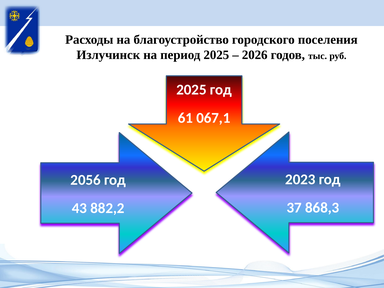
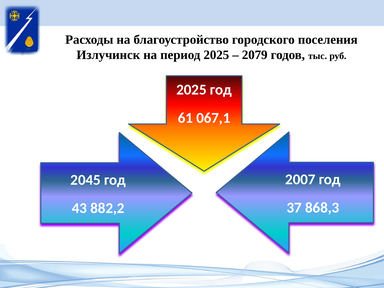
2026: 2026 -> 2079 (255, 55)
2023: 2023 -> 2007 (300, 179)
2056: 2056 -> 2045 (86, 180)
